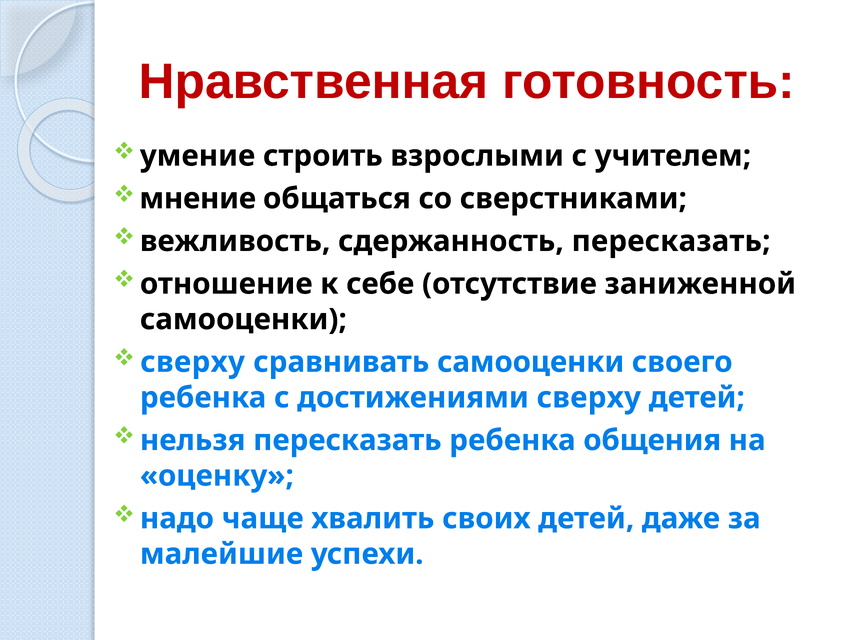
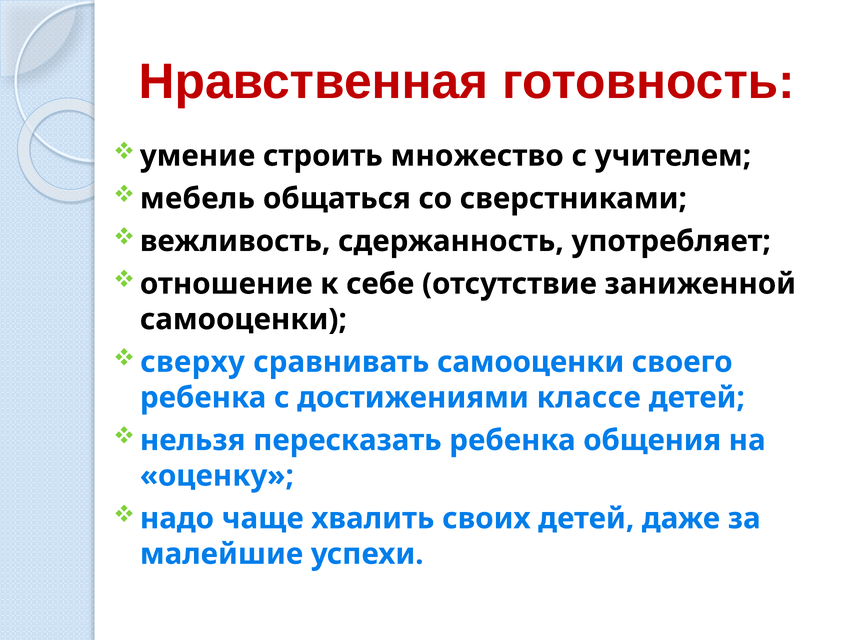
взрослыми: взрослыми -> множество (477, 156)
мнение: мнение -> мебель (197, 198)
сдержанность пересказать: пересказать -> употребляет (671, 241)
достижениями сверху: сверху -> классе (589, 397)
